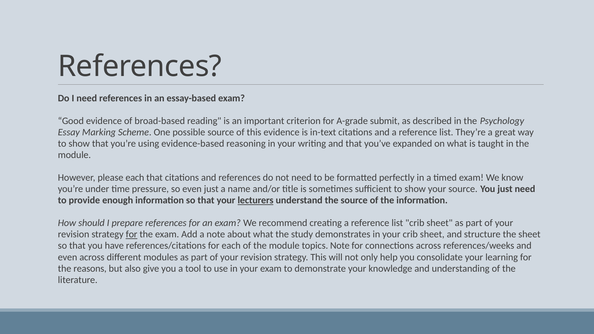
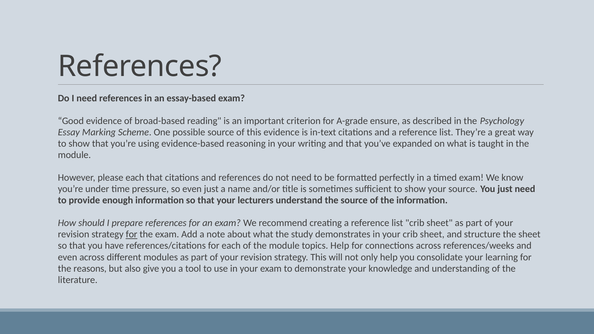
submit: submit -> ensure (385, 121)
lecturers underline: present -> none (256, 200)
topics Note: Note -> Help (340, 246)
